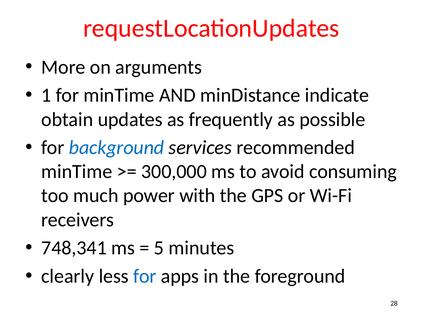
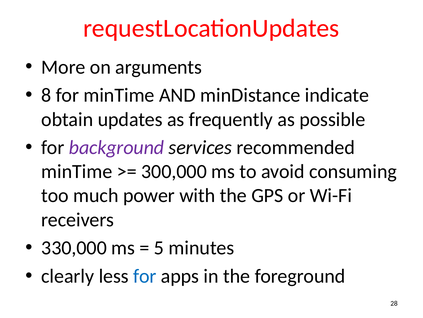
1: 1 -> 8 (46, 95)
background colour: blue -> purple (117, 147)
748,341: 748,341 -> 330,000 (74, 247)
